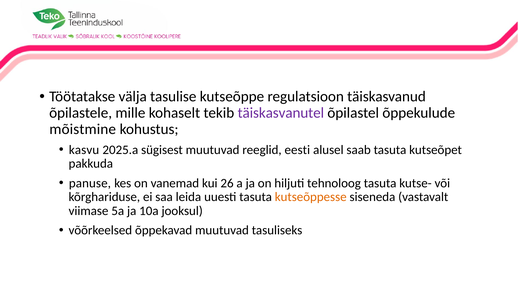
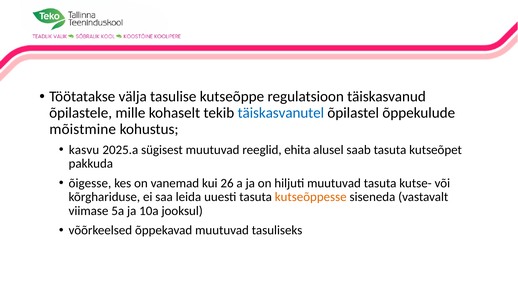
täiskasvanutel colour: purple -> blue (281, 113)
eesti: eesti -> ehita (297, 150)
panuse: panuse -> õigesse (90, 183)
hiljuti tehnoloog: tehnoloog -> muutuvad (334, 183)
